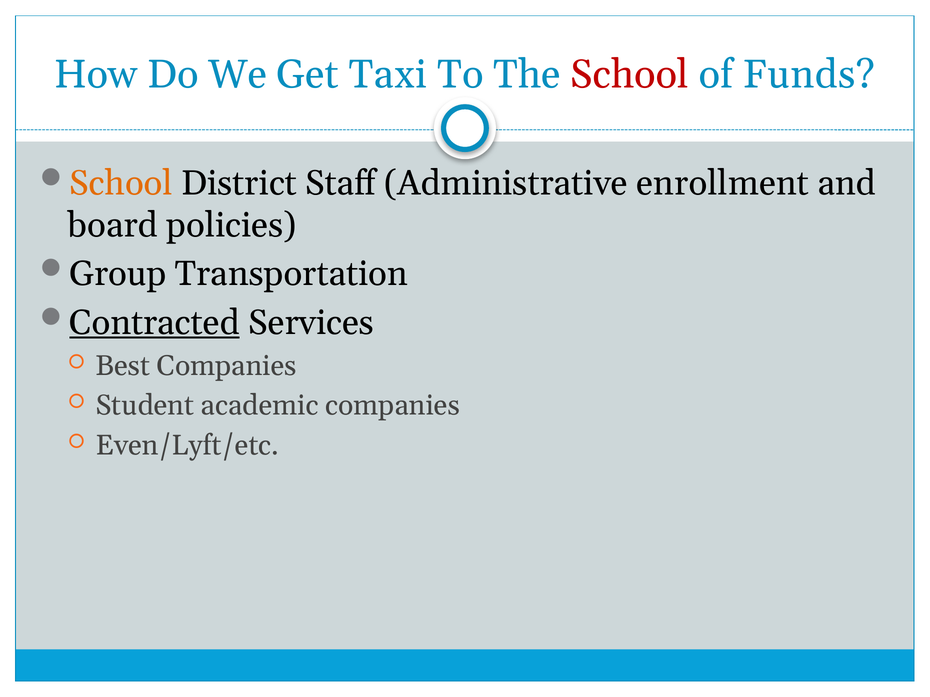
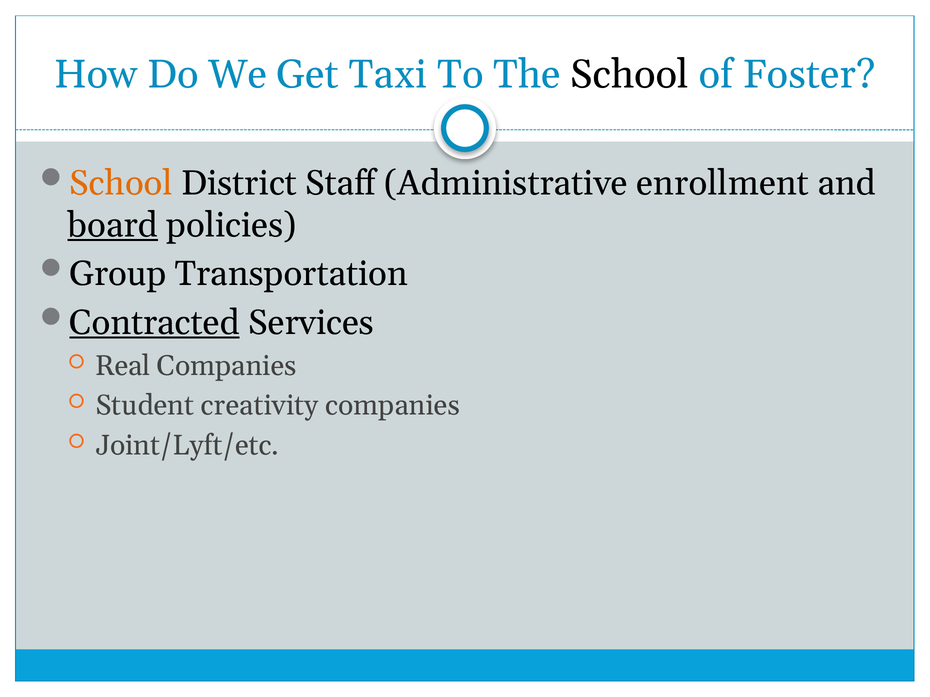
School colour: red -> black (630, 75)
Funds: Funds -> Foster (809, 75)
board underline: none -> present (113, 225)
Best: Best -> Real (123, 366)
academic: academic -> creativity (260, 406)
Even/Lyft/etc: Even/Lyft/etc -> Joint/Lyft/etc (187, 446)
